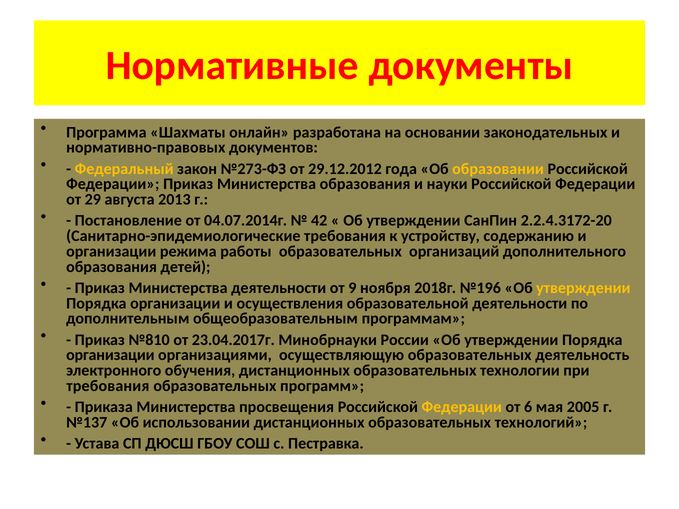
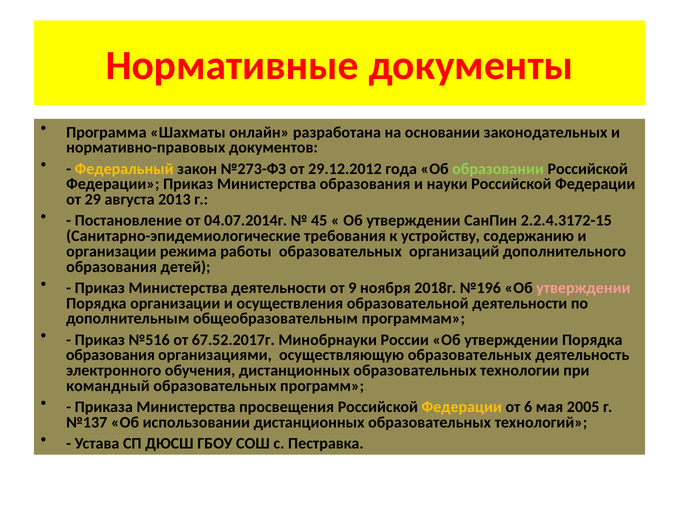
образовании colour: yellow -> light green (498, 169)
42: 42 -> 45 (319, 221)
2.2.4.3172-20: 2.2.4.3172-20 -> 2.2.4.3172-15 (566, 221)
утверждении colour: yellow -> pink (583, 288)
№810: №810 -> №516 (149, 340)
23.04.2017г: 23.04.2017г -> 67.52.2017г (233, 340)
организации: организации -> образования (110, 355)
требования: требования -> командный (108, 386)
